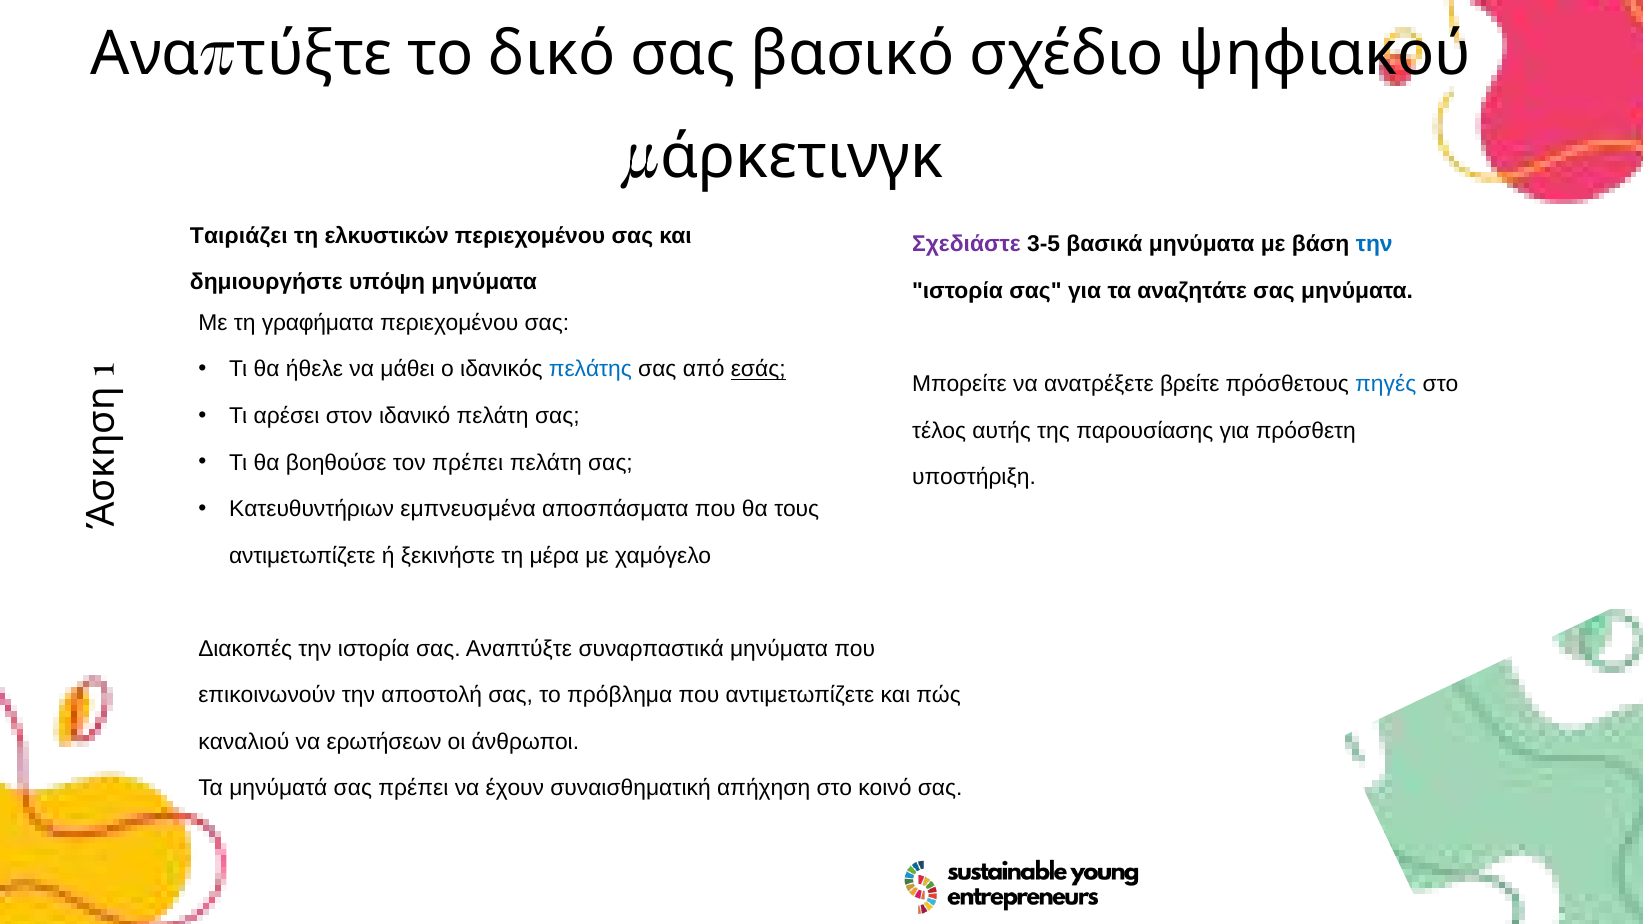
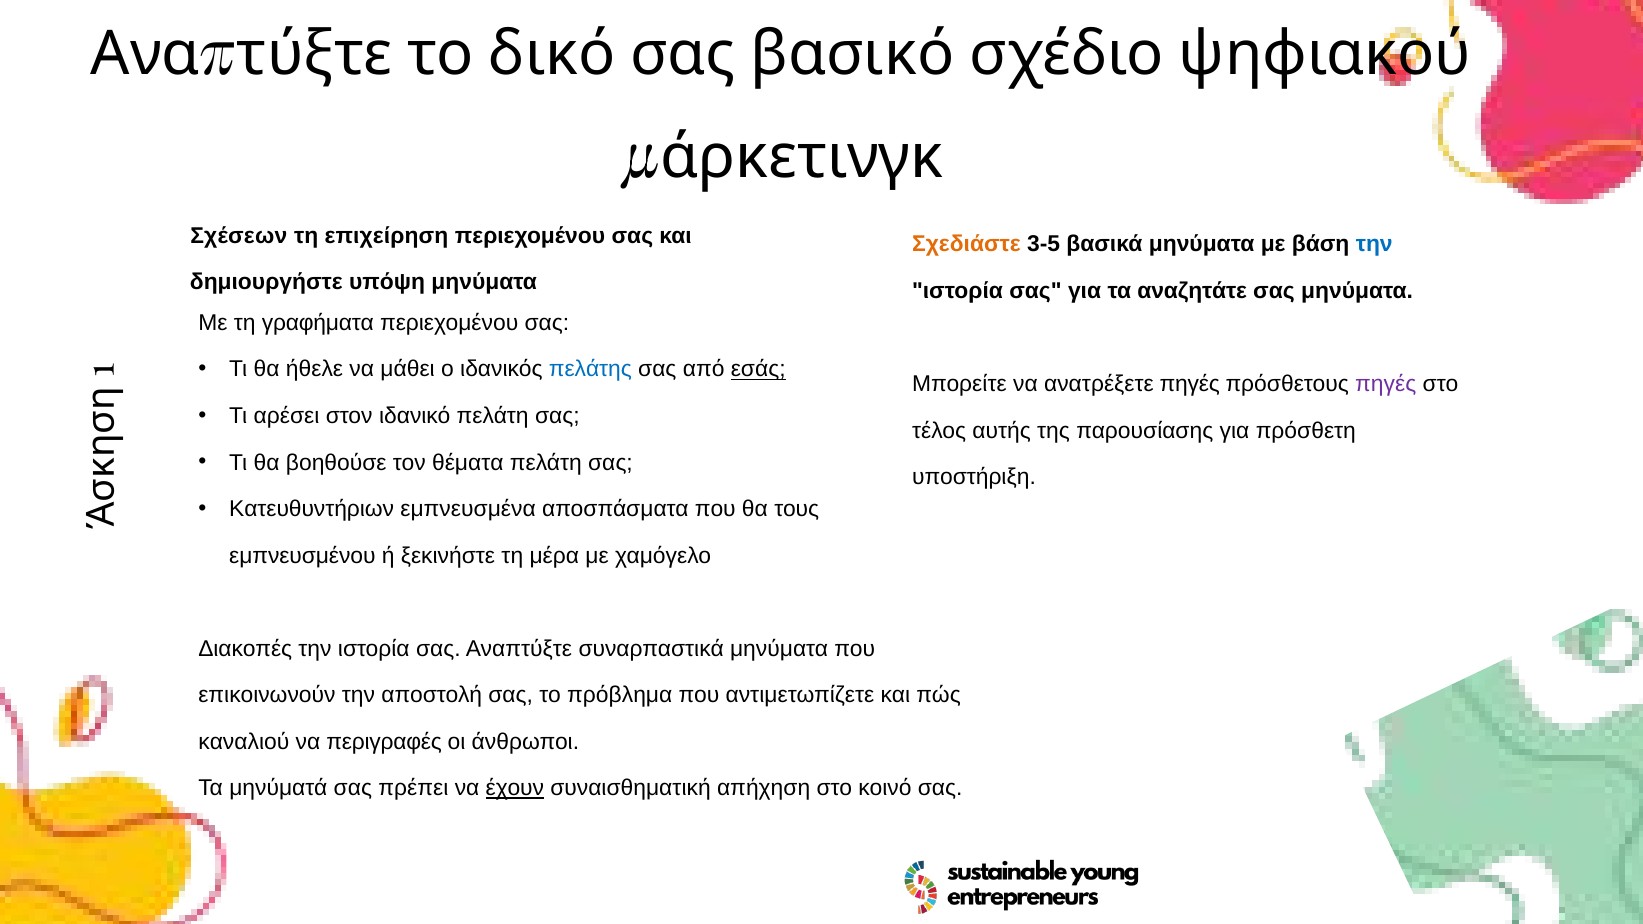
Ταιριάζει: Ταιριάζει -> Σχέσεων (239, 236)
ελκυστικών: ελκυστικών -> επιχείρηση (387, 236)
Σχεδιάστε colour: purple -> orange (966, 244)
ανατρέξετε βρείτε: βρείτε -> πηγές (1190, 384)
πηγές colour: blue -> purple (1386, 384)
τον πρέπει: πρέπει -> θέματα (468, 463)
αντιμετωπίζετε: αντιμετωπίζετε -> εμπνευσμένου (302, 556)
ερωτήσεων: ερωτήσεων -> περιγραφές (384, 742)
έχουν underline: none -> present (515, 788)
